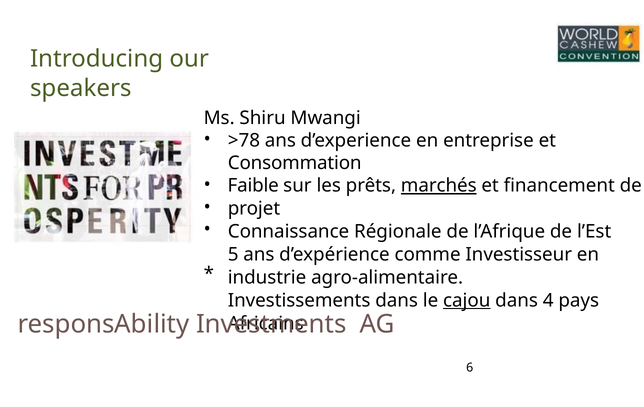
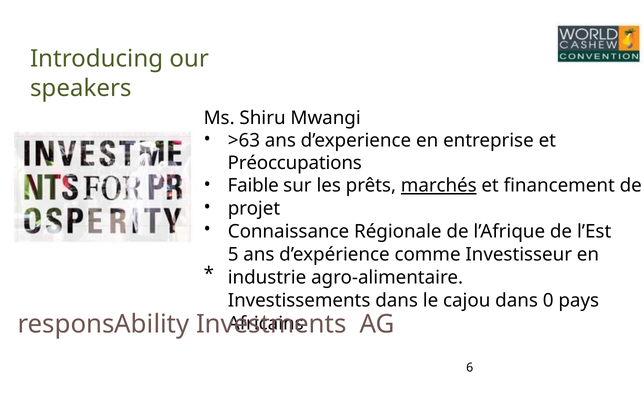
>78: >78 -> >63 (244, 140)
Consommation: Consommation -> Préoccupations (295, 163)
cajou underline: present -> none (467, 301)
4: 4 -> 0 (548, 301)
